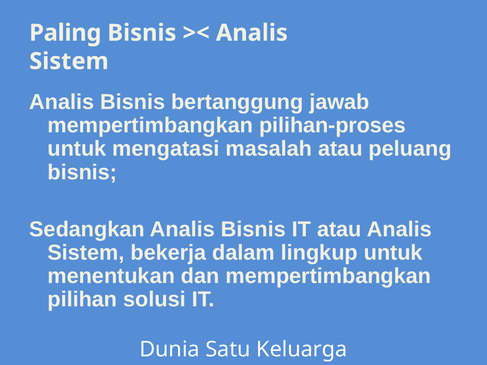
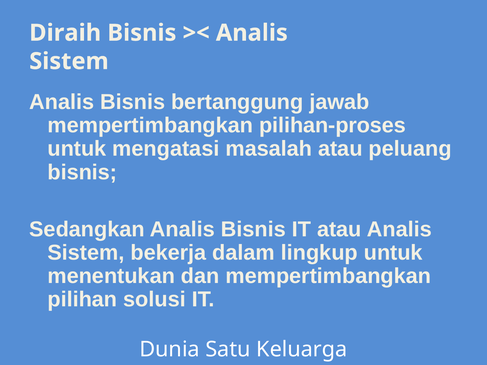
Paling: Paling -> Diraih (65, 33)
